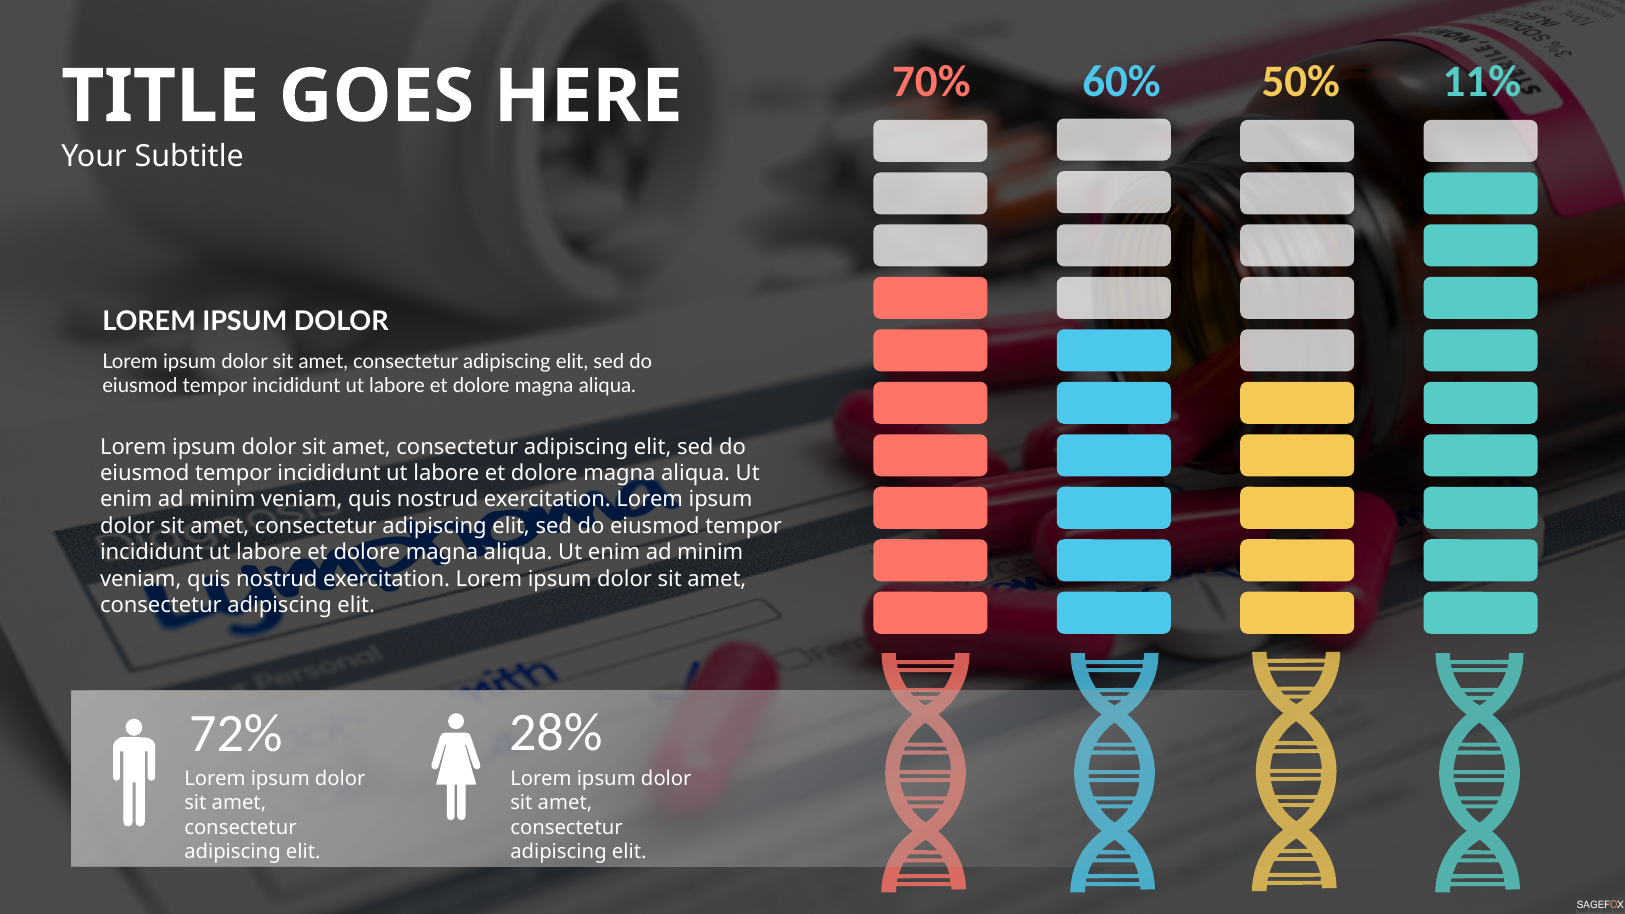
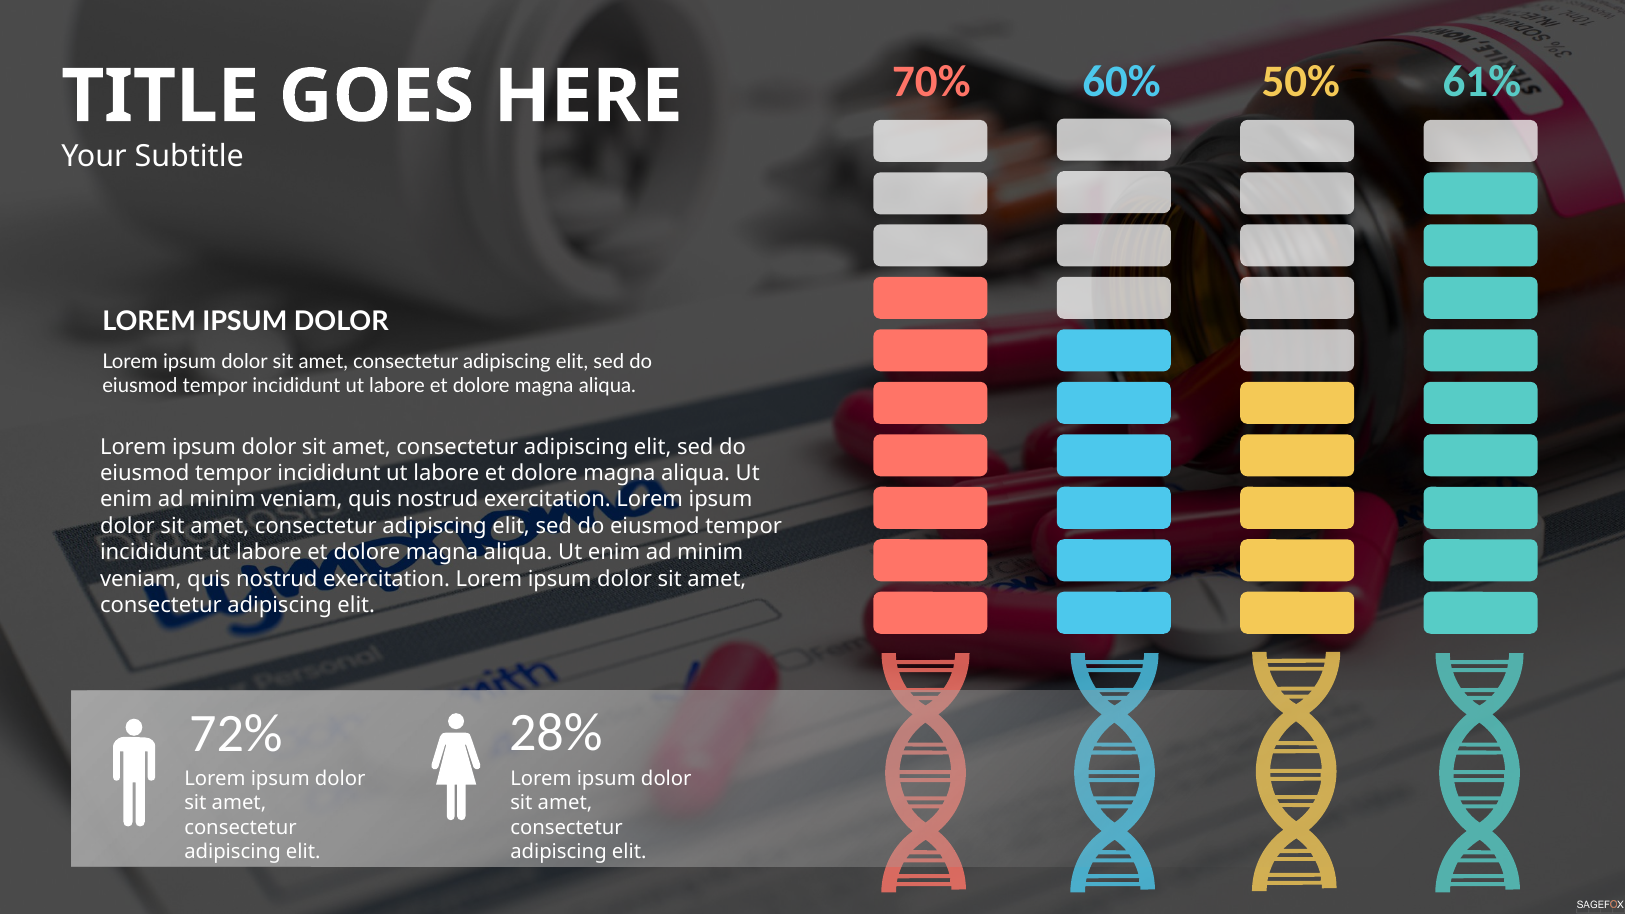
11%: 11% -> 61% (1482, 82)
